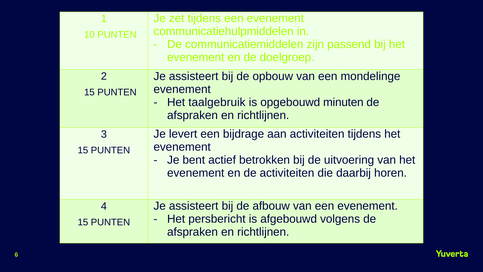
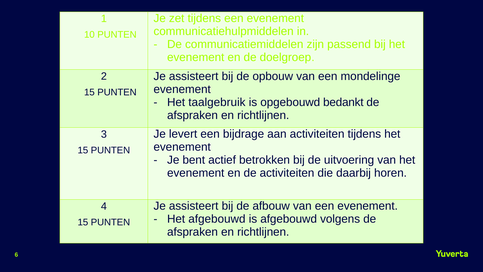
minuten: minuten -> bedankt (343, 102)
Het persbericht: persbericht -> afgebouwd (217, 219)
